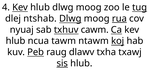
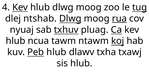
cawm: cawm -> pluag (95, 30)
raug: raug -> hlub (56, 52)
sis underline: present -> none (62, 63)
